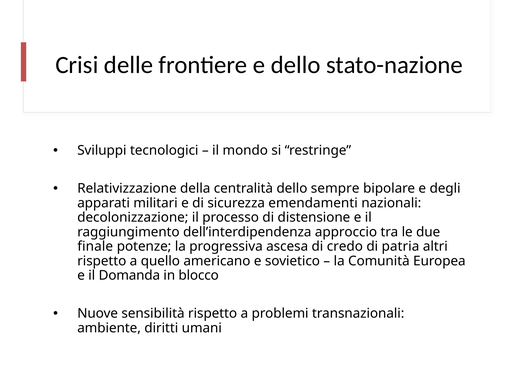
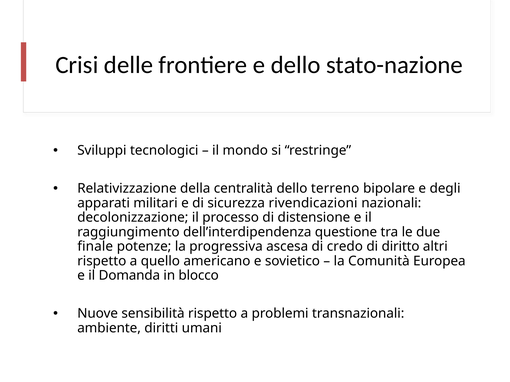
sempre: sempre -> terreno (335, 189)
emendamenti: emendamenti -> rivendicazioni (313, 203)
approccio: approccio -> questione (346, 232)
patria: patria -> diritto (401, 247)
